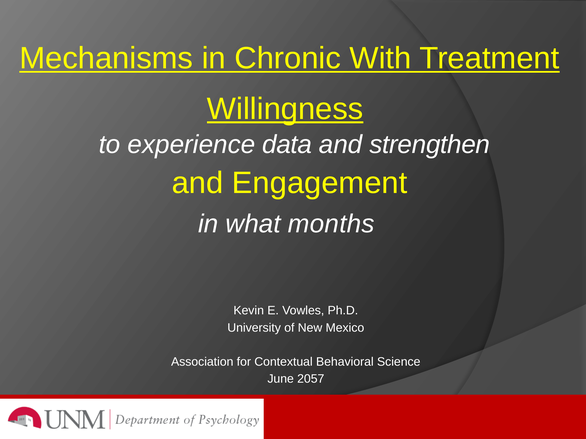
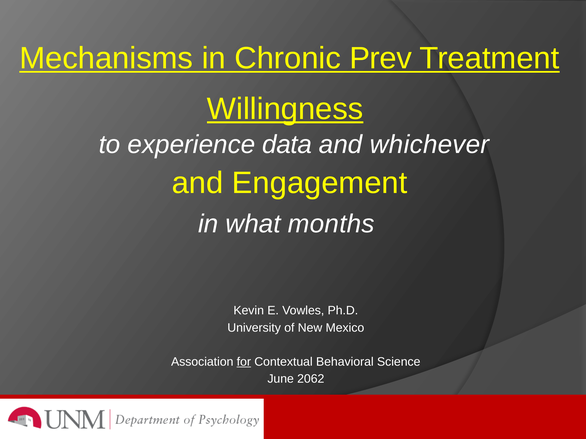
With: With -> Prev (381, 58)
strengthen: strengthen -> whichever (430, 145)
for underline: none -> present (244, 362)
2057: 2057 -> 2062 (311, 379)
